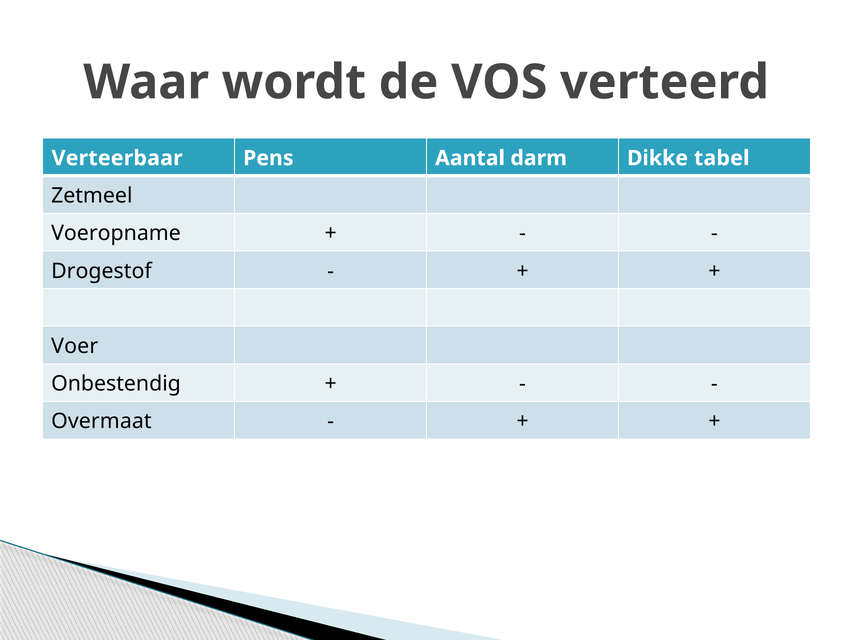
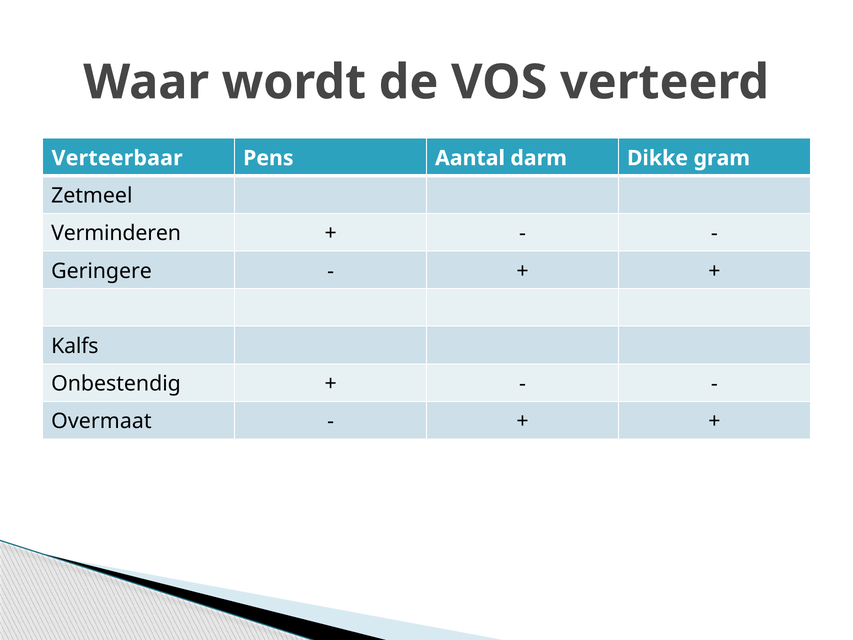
tabel: tabel -> gram (722, 158)
Voeropname: Voeropname -> Verminderen (116, 233)
Drogestof: Drogestof -> Geringere (101, 271)
Voer: Voer -> Kalfs (75, 346)
